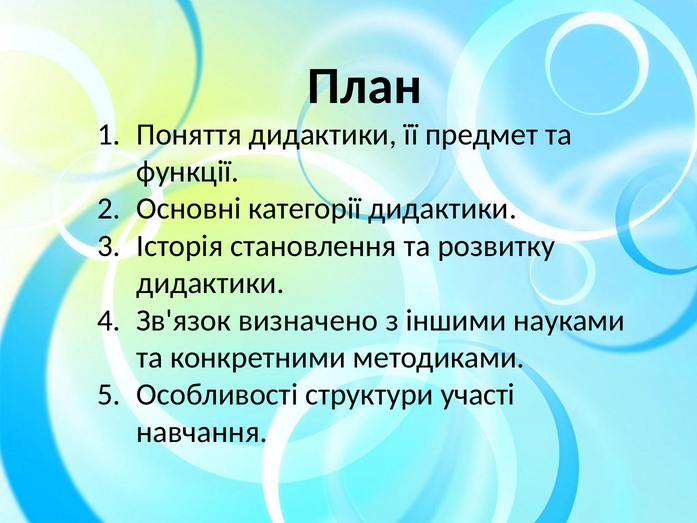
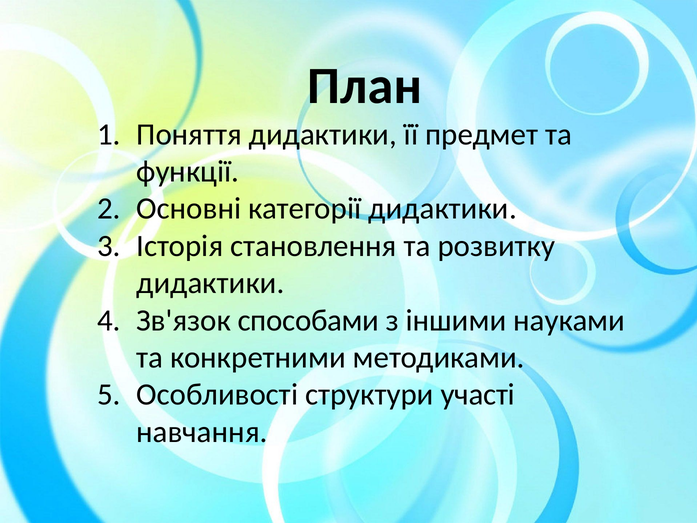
визначено: визначено -> способами (308, 320)
